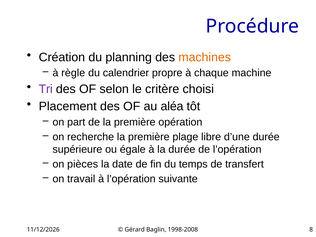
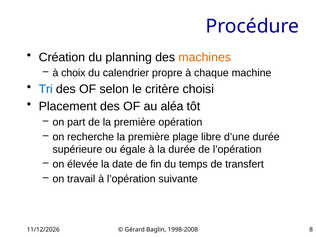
règle: règle -> choix (73, 73)
Tri colour: purple -> blue (46, 89)
pièces: pièces -> élevée (83, 164)
